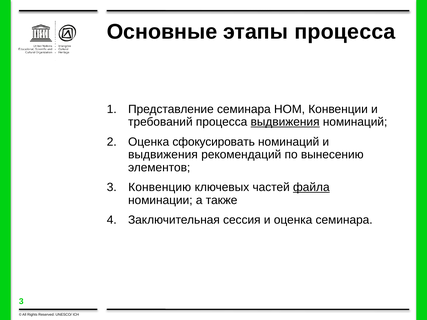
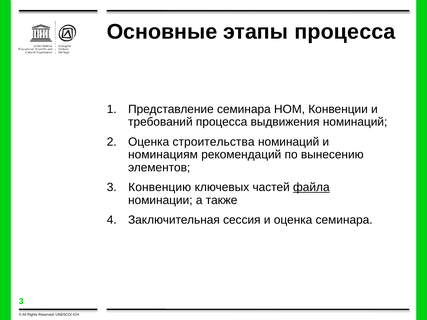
выдвижения underline: present -> none (285, 122)
сфокусировать: сфокусировать -> строительства (214, 142)
выдвижения: выдвижения -> номинациям (163, 155)
